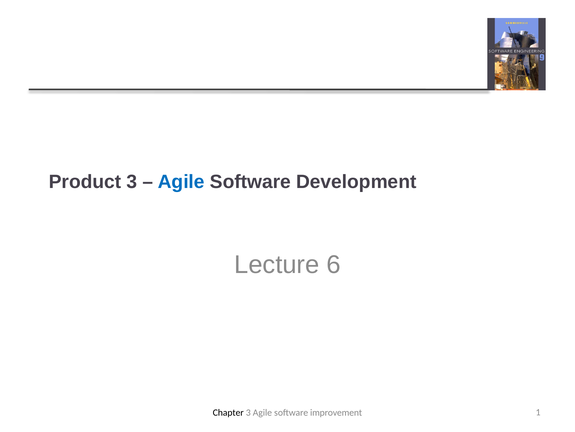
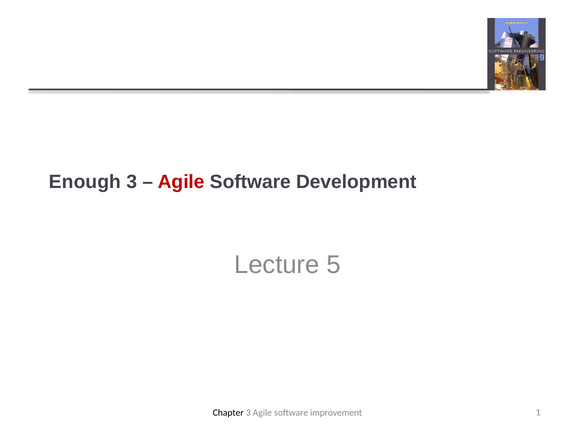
Product: Product -> Enough (85, 182)
Agile colour: blue -> red (181, 182)
6: 6 -> 5 (334, 264)
